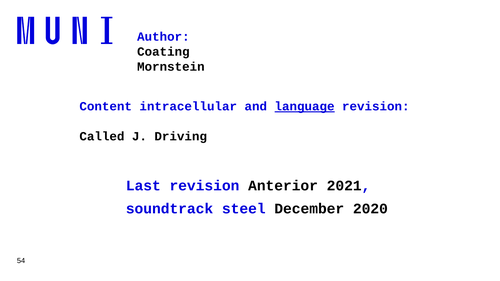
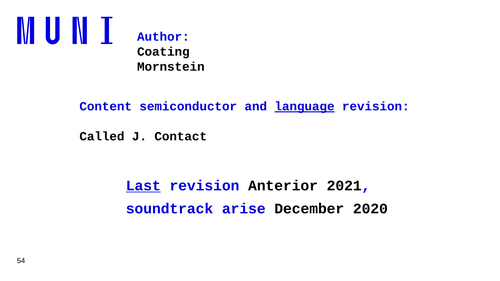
intracellular: intracellular -> semiconductor (188, 107)
Driving: Driving -> Contact (181, 137)
Last underline: none -> present (143, 186)
steel: steel -> arise (244, 209)
